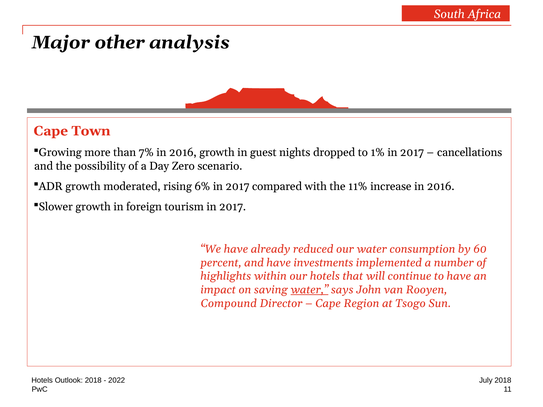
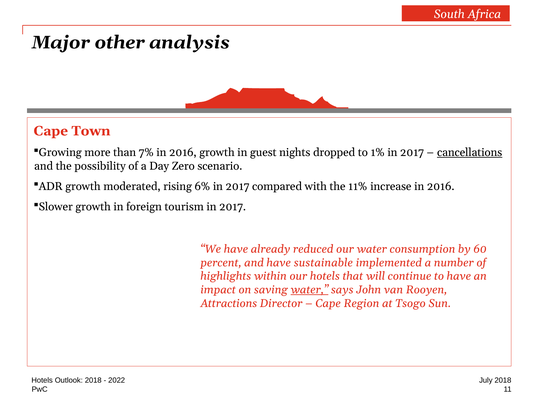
cancellations underline: none -> present (470, 153)
investments: investments -> sustainable (323, 263)
Compound: Compound -> Attractions (229, 304)
